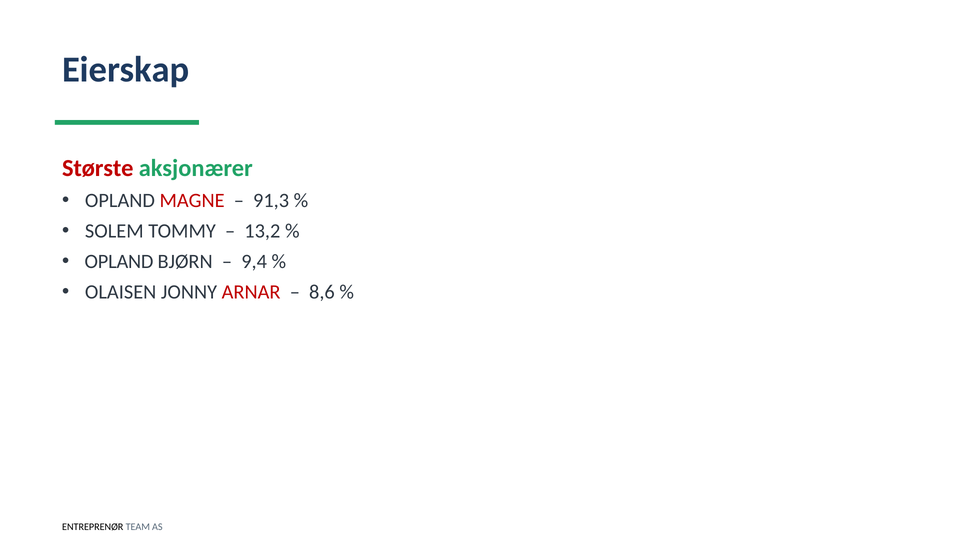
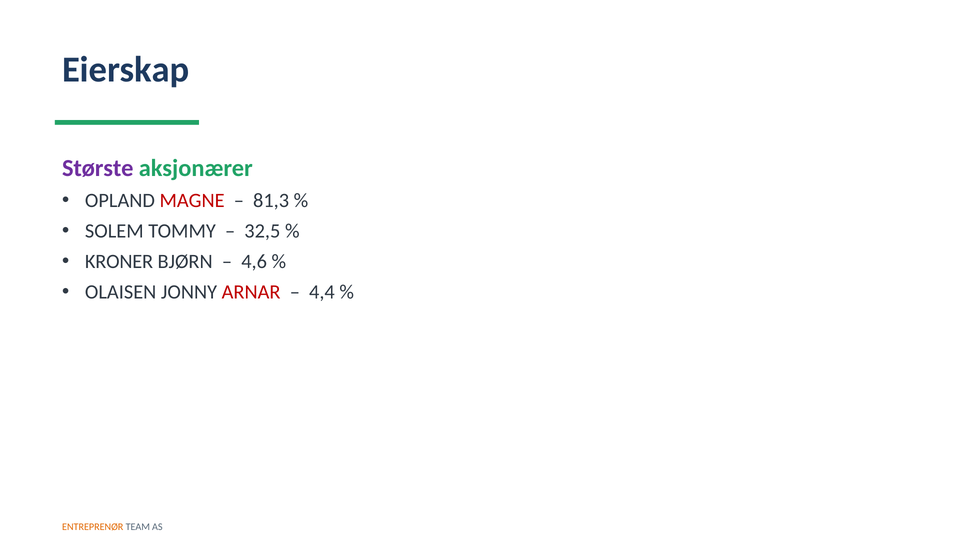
Største colour: red -> purple (98, 168)
91,3: 91,3 -> 81,3 (271, 201)
13,2: 13,2 -> 32,5 (262, 231)
OPLAND: OPLAND -> KRONER (119, 262)
9,4: 9,4 -> 4,6 (254, 262)
8,6: 8,6 -> 4,4 (322, 292)
ENTREPRENØR colour: black -> orange (93, 527)
